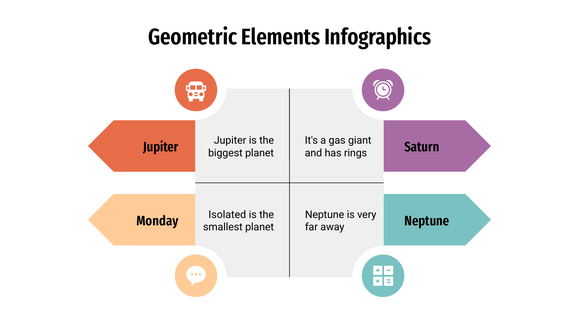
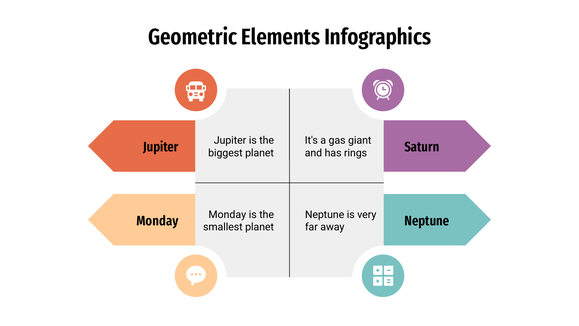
Isolated: Isolated -> Monday (227, 214)
